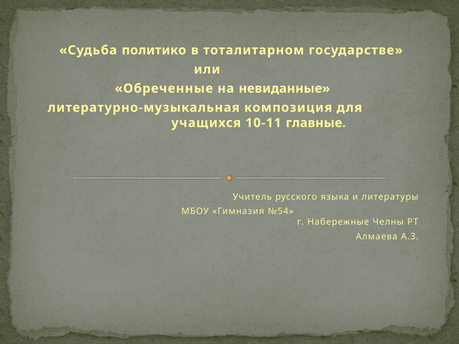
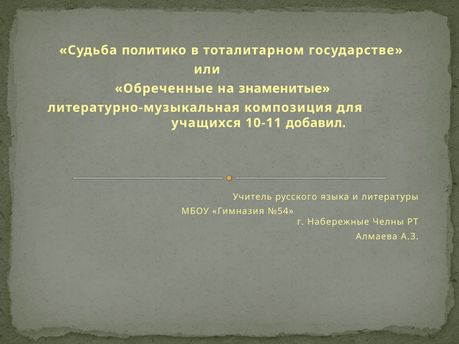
невиданные: невиданные -> знаменитые (284, 89)
главные: главные -> добавил (316, 123)
